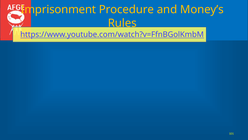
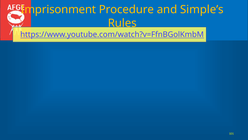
Money’s: Money’s -> Simple’s (202, 9)
